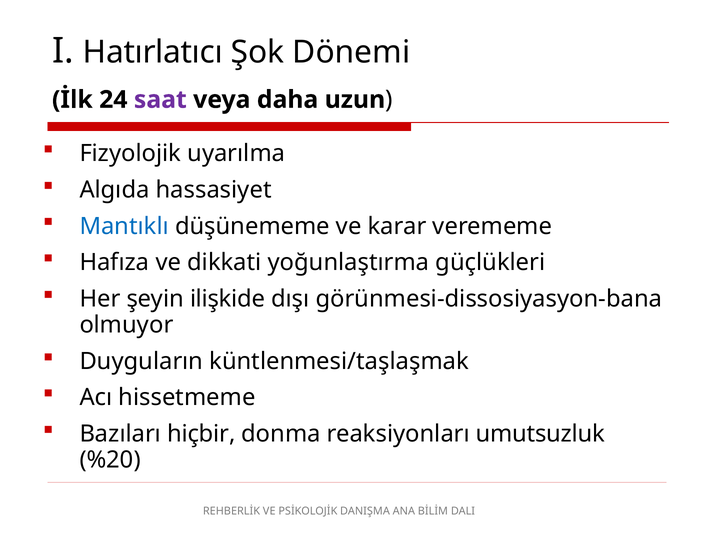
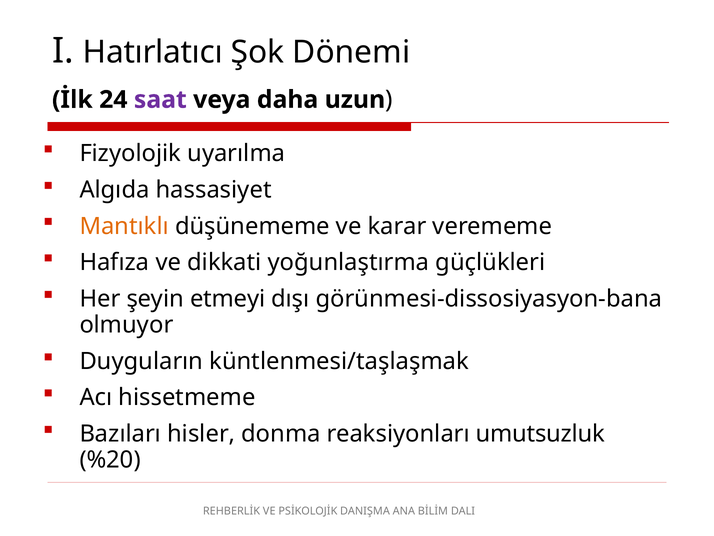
Mantıklı colour: blue -> orange (124, 226)
ilişkide: ilişkide -> etmeyi (228, 299)
hiçbir: hiçbir -> hisler (201, 434)
